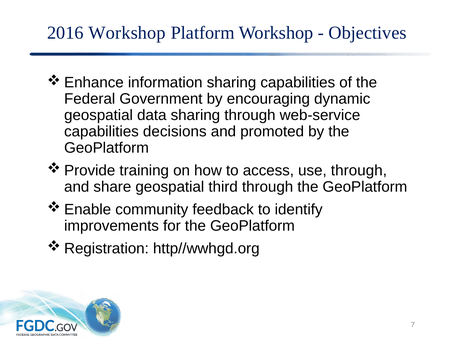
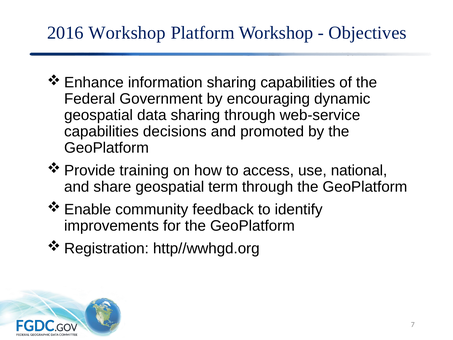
use through: through -> national (359, 170)
third: third -> term (223, 187)
